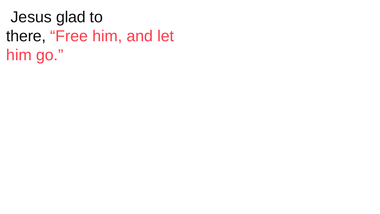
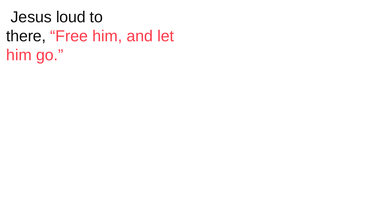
glad: glad -> loud (71, 17)
